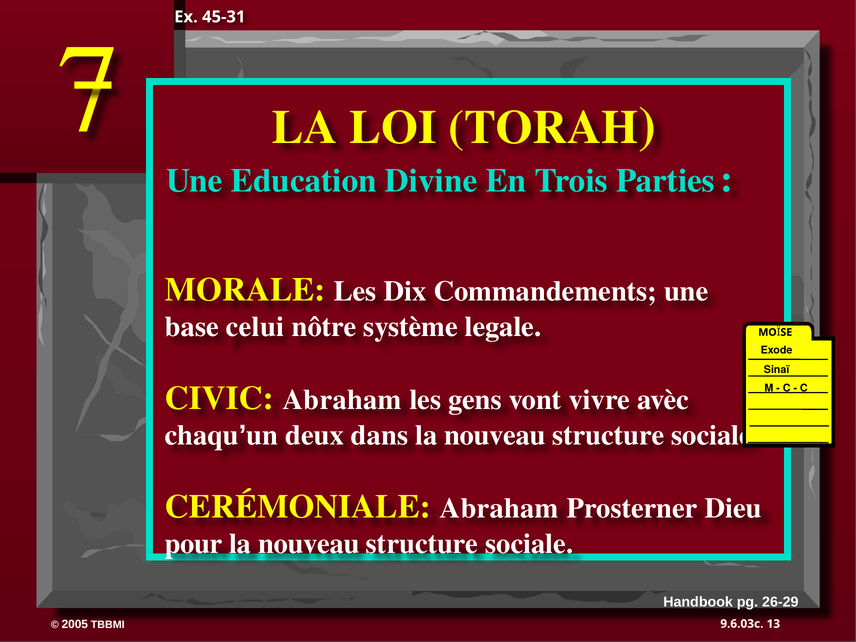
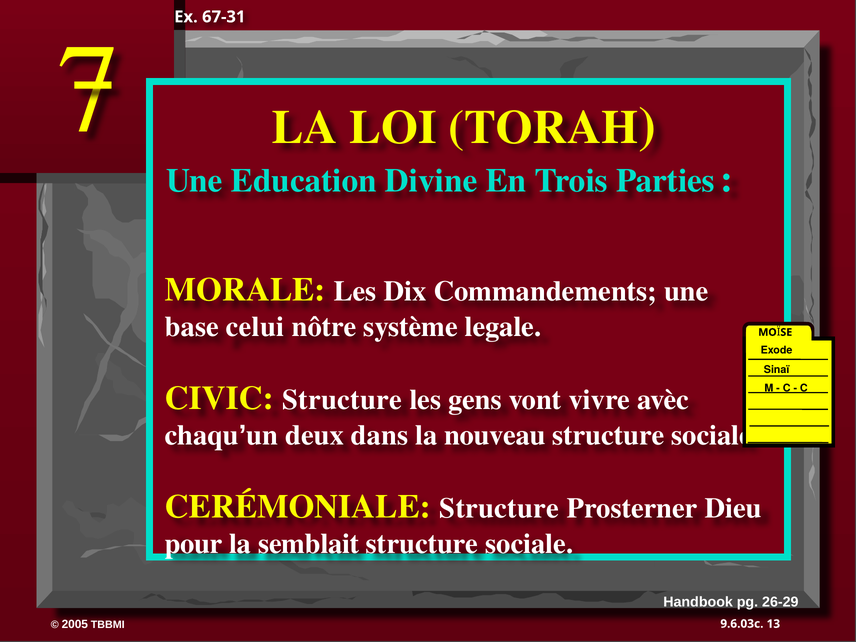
45-31: 45-31 -> 67-31 (224, 17)
CIVIC Abraham: Abraham -> Structure (342, 400)
CERÉMONIALE Abraham: Abraham -> Structure (499, 508)
nouveau: nouveau -> semblait (309, 544)
